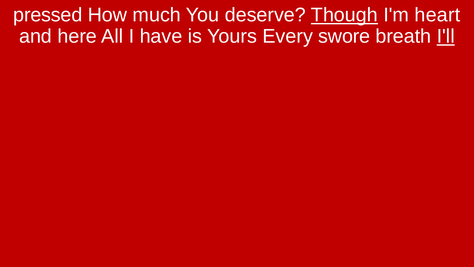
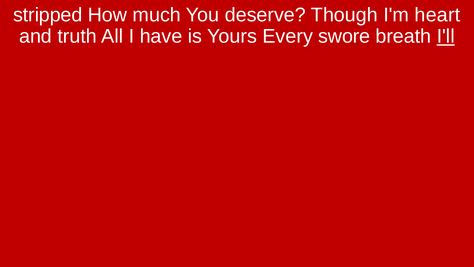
pressed: pressed -> stripped (48, 15)
Though underline: present -> none (344, 15)
here: here -> truth (77, 36)
